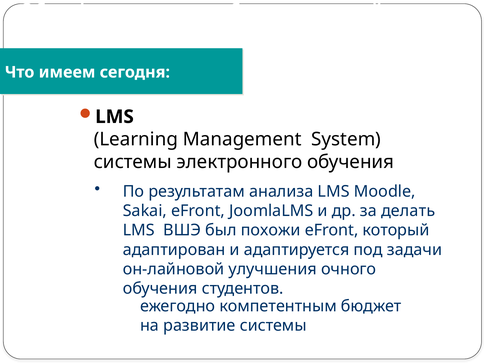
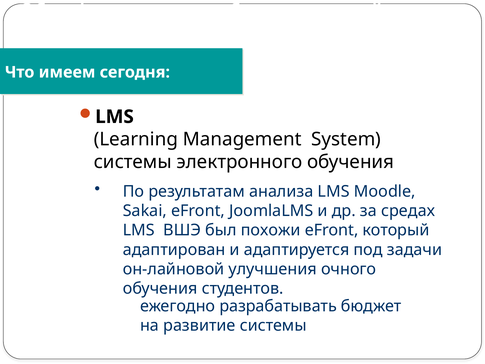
делать: делать -> средах (408, 211)
компетентным: компетентным -> разрабатывать (278, 306)
